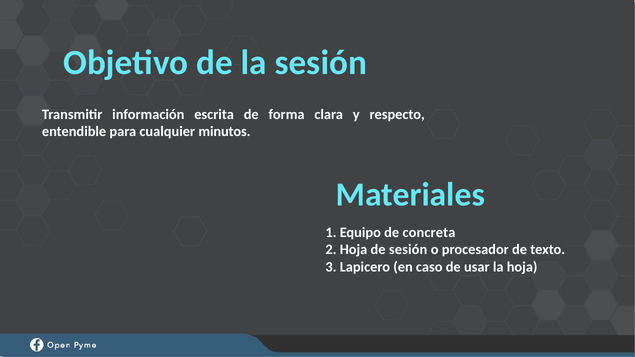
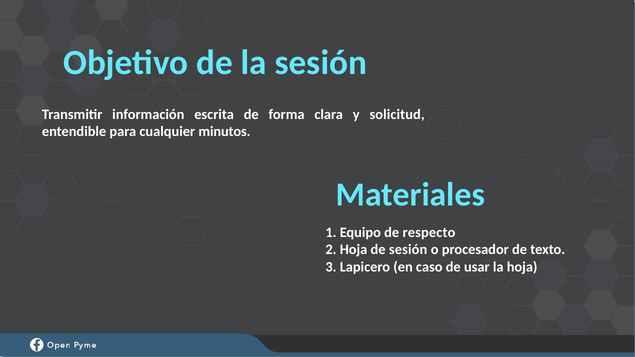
respecto: respecto -> solicitud (397, 115)
concreta: concreta -> respecto (429, 232)
